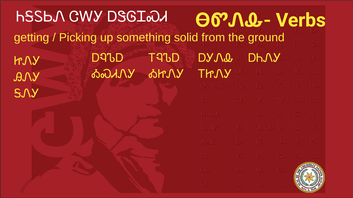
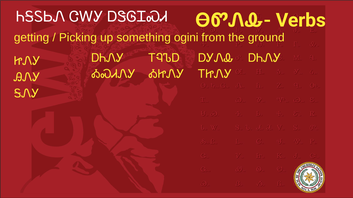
solid: solid -> ogini (186, 38)
ᎠᏄᏖᎠ: ᎠᏄᏖᎠ -> ᎠᏂᏁᎩ (108, 58)
